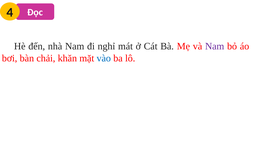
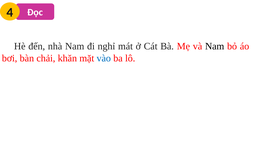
Nam colour: purple -> black (215, 46)
